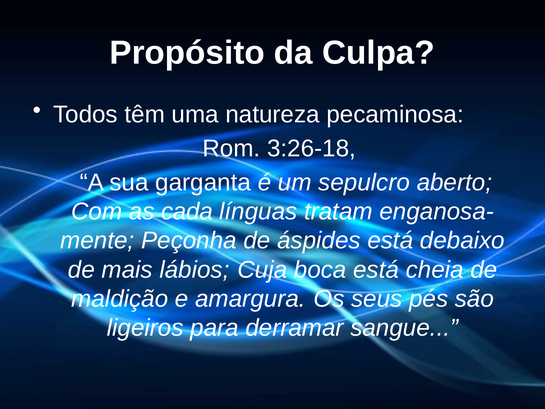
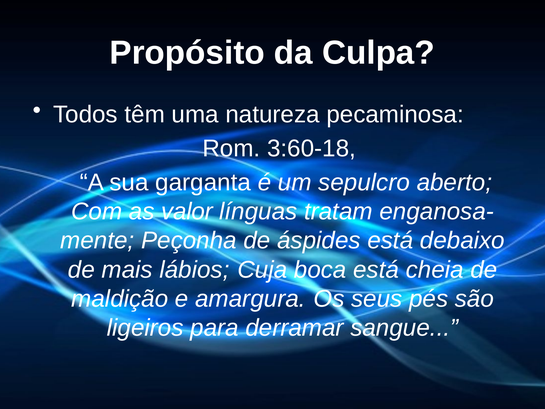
3:26-18: 3:26-18 -> 3:60-18 (312, 148)
cada: cada -> valor (187, 211)
